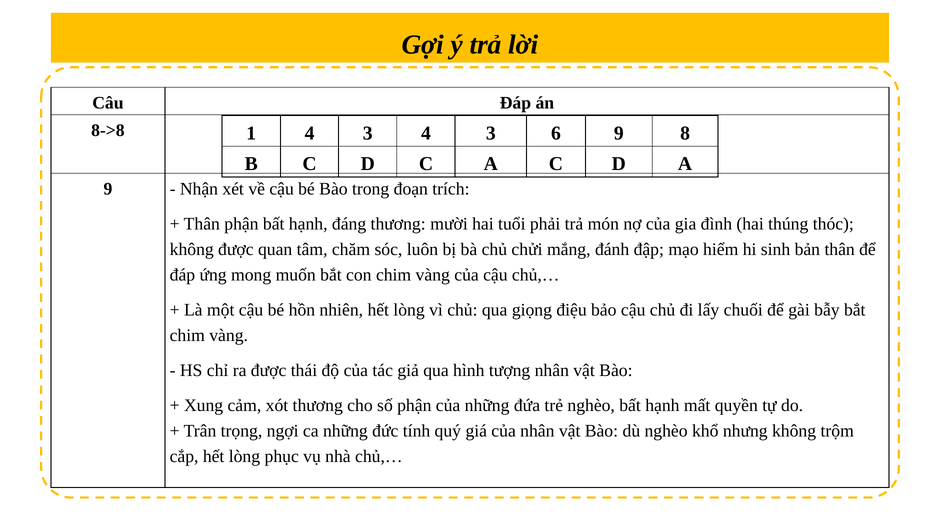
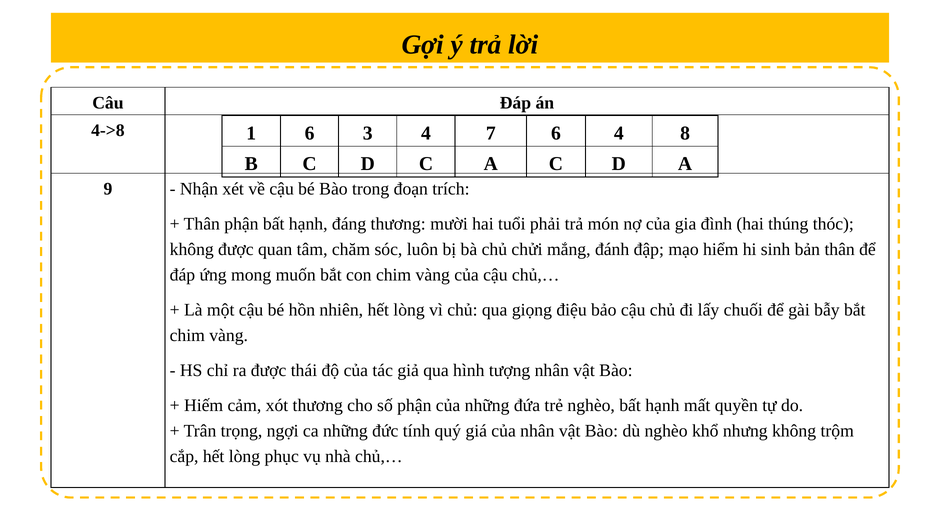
8->8: 8->8 -> 4->8 (108, 131)
1 4: 4 -> 6 (310, 133)
3 4 3: 3 -> 7 (491, 133)
6 9: 9 -> 4 (619, 133)
Xung: Xung -> Hiếm (204, 406)
